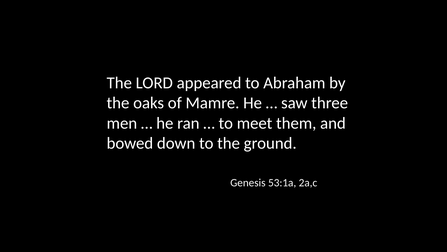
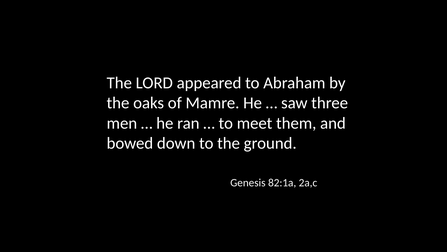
53:1a: 53:1a -> 82:1a (282, 182)
